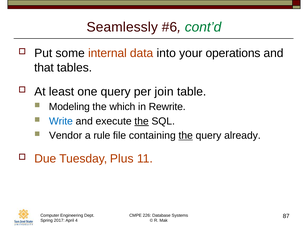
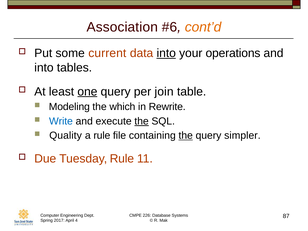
Seamlessly: Seamlessly -> Association (122, 27)
cont’d colour: green -> orange (203, 27)
internal: internal -> current (107, 53)
into underline: none -> present (166, 53)
that: that -> into (44, 68)
one underline: none -> present (87, 92)
Vendor: Vendor -> Quality (66, 136)
already: already -> simpler (242, 136)
Tuesday Plus: Plus -> Rule (122, 159)
